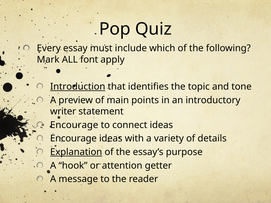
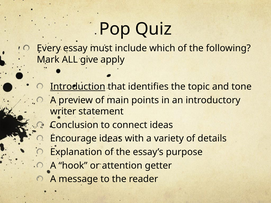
font: font -> give (89, 60)
Encourage: Encourage -> Conclusion (74, 125)
Explanation underline: present -> none (76, 152)
